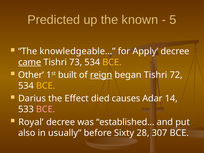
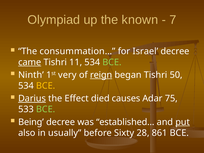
Predicted: Predicted -> Olympiad (54, 20)
5: 5 -> 7 (173, 20)
knowledgeable…: knowledgeable… -> consummation… (77, 51)
Apply: Apply -> Israel (145, 51)
73: 73 -> 11 (76, 62)
BCE colour: yellow -> light green (112, 62)
Other: Other -> Ninth (31, 75)
built: built -> very (67, 75)
72: 72 -> 50 (176, 75)
Darius underline: none -> present (32, 98)
14: 14 -> 75 (171, 98)
BCE colour: pink -> light green (46, 109)
Royal: Royal -> Being (31, 122)
put underline: none -> present (183, 122)
307: 307 -> 861 (160, 133)
